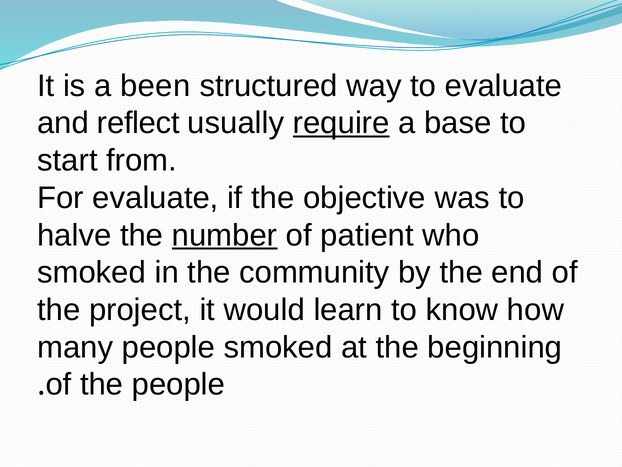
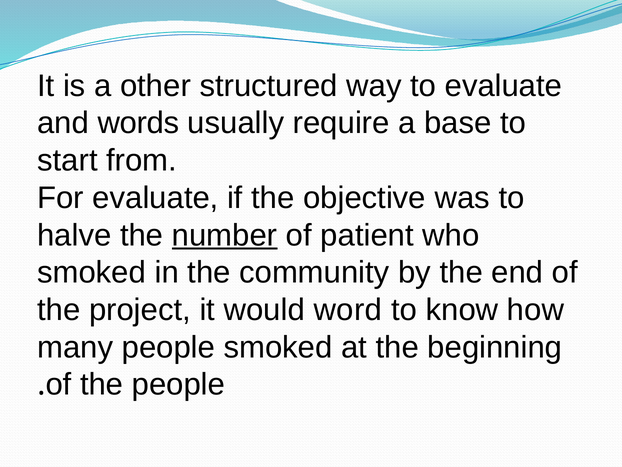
been: been -> other (155, 86)
reflect: reflect -> words (138, 123)
require underline: present -> none (341, 123)
learn: learn -> word (348, 310)
